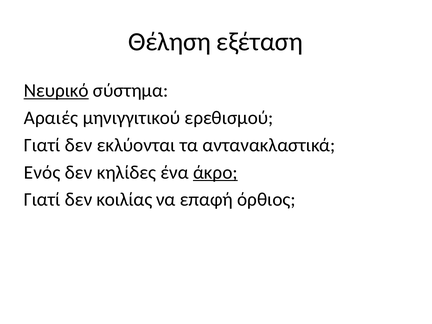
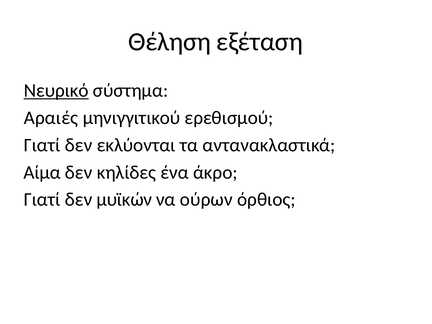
Ενός: Ενός -> Αίμα (42, 172)
άκρο underline: present -> none (215, 172)
κοιλίας: κοιλίας -> μυϊκών (124, 200)
επαφή: επαφή -> ούρων (206, 200)
